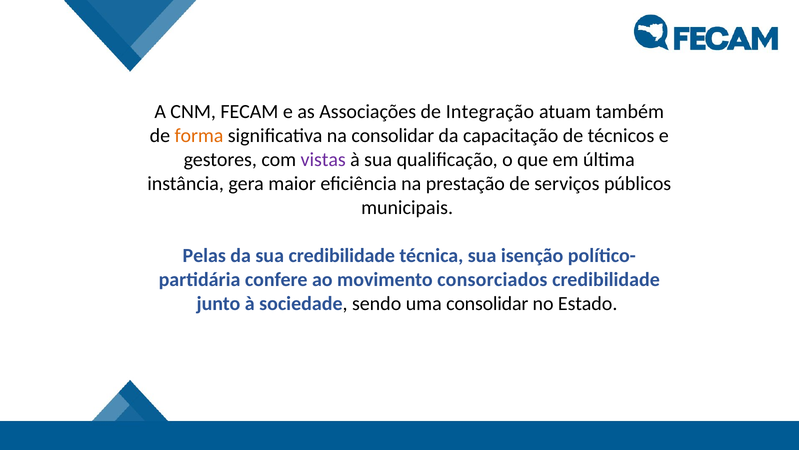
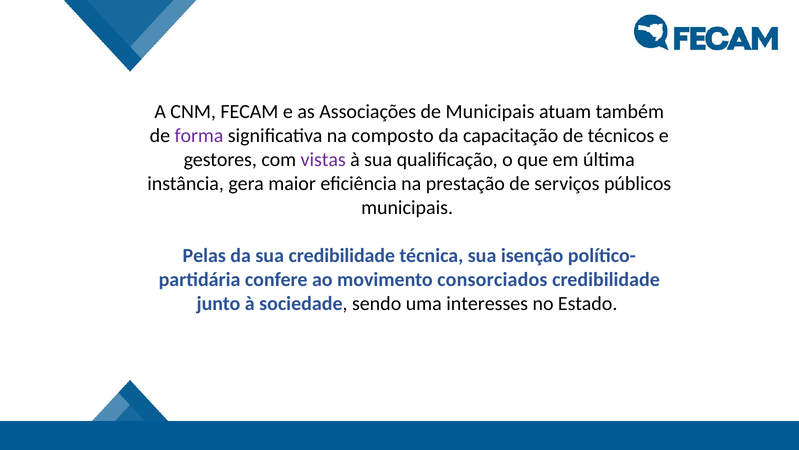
de Integração: Integração -> Municipais (490, 111)
forma colour: orange -> purple (199, 135)
na consolidar: consolidar -> composto (393, 135)
uma consolidar: consolidar -> interesses (487, 303)
